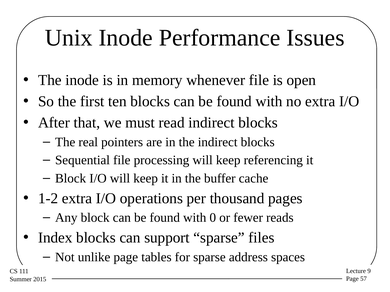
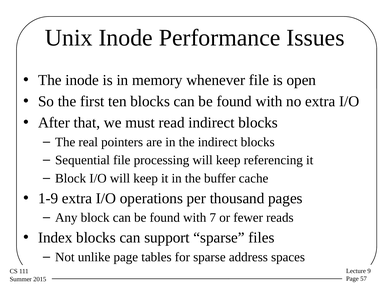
1-2: 1-2 -> 1-9 (48, 199)
0: 0 -> 7 (213, 218)
